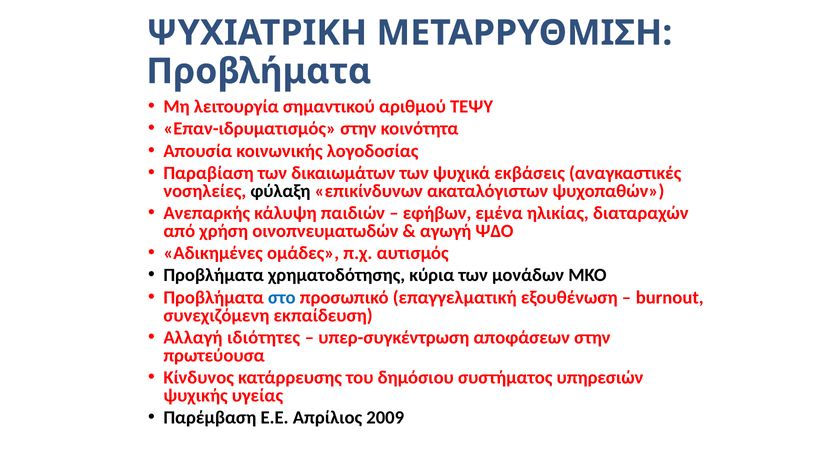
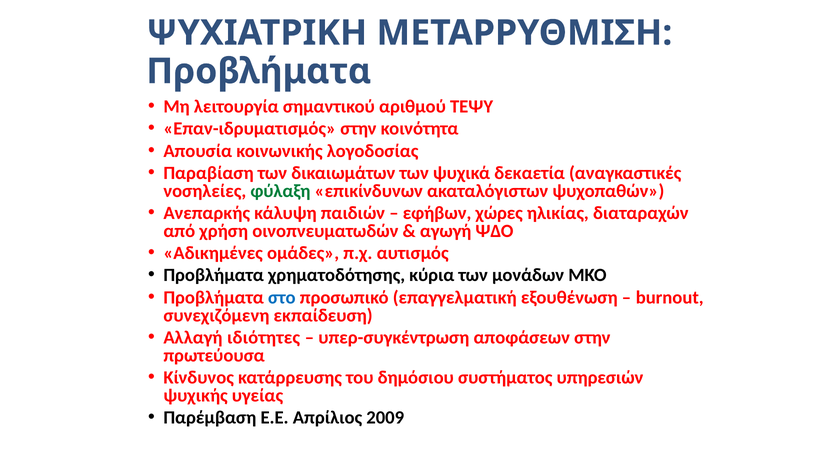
εκβάσεις: εκβάσεις -> δεκαετία (530, 173)
φύλαξη colour: black -> green (280, 191)
εμένα: εμένα -> χώρες (499, 213)
